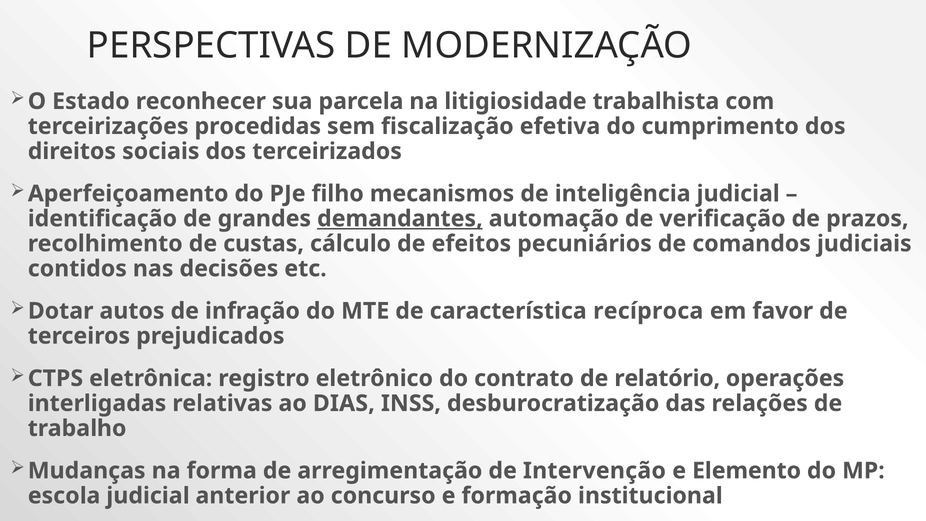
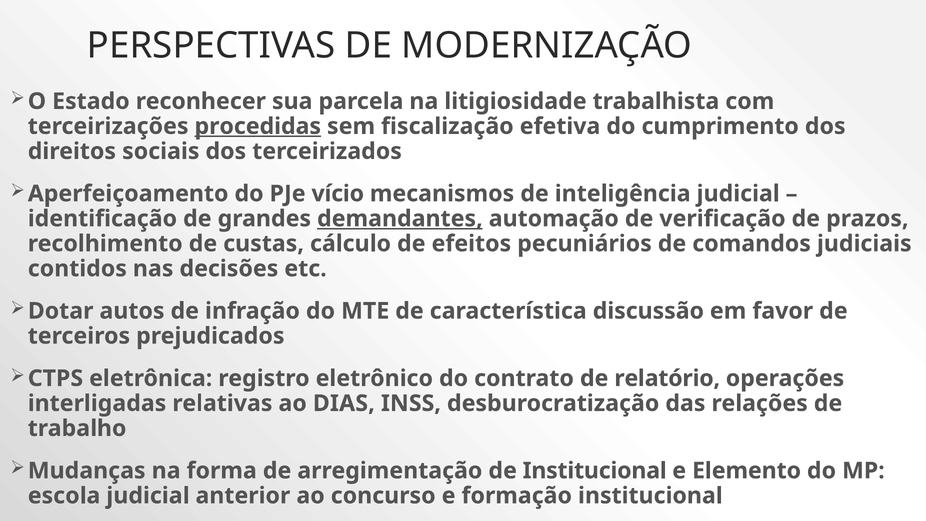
procedidas underline: none -> present (258, 126)
filho: filho -> vício (338, 194)
recíproca: recíproca -> discussão (648, 311)
de Intervenção: Intervenção -> Institucional (595, 471)
